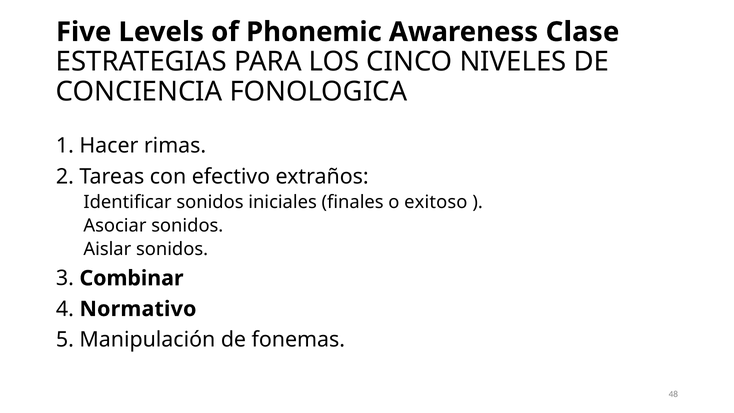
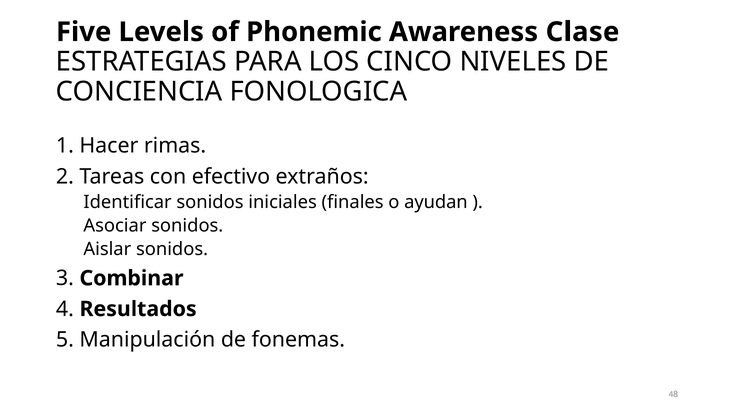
exitoso: exitoso -> ayudan (436, 202)
Normativo: Normativo -> Resultados (138, 309)
